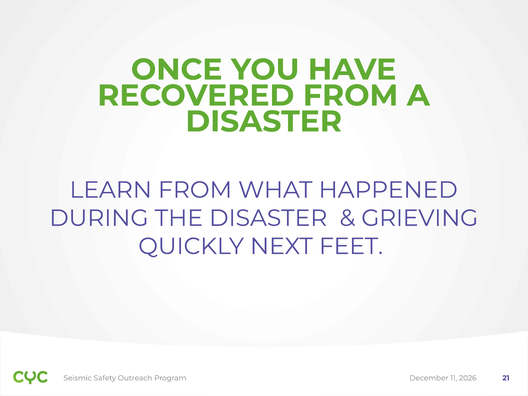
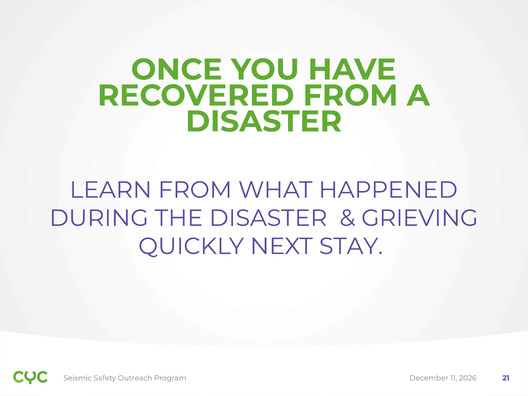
FEET: FEET -> STAY (351, 246)
